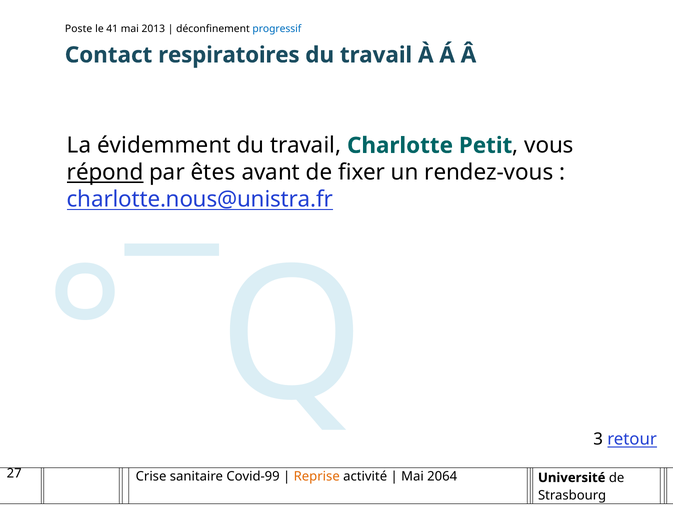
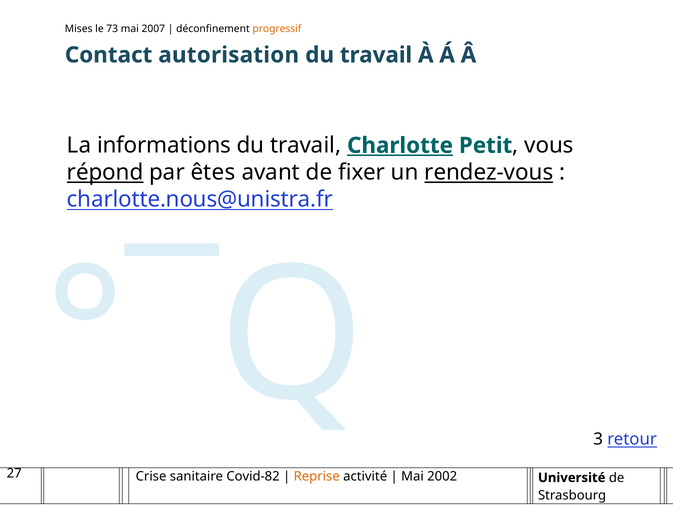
Poste: Poste -> Mises (79, 29)
41: 41 -> 73 (112, 29)
2013: 2013 -> 2007 (153, 29)
progressif colour: blue -> orange (277, 29)
respiratoires: respiratoires -> autorisation (229, 55)
évidemment: évidemment -> informations (164, 145)
Charlotte underline: none -> present (400, 145)
rendez-vous underline: none -> present (489, 172)
Covid-99: Covid-99 -> Covid-82 (253, 476)
2064: 2064 -> 2002 (442, 476)
